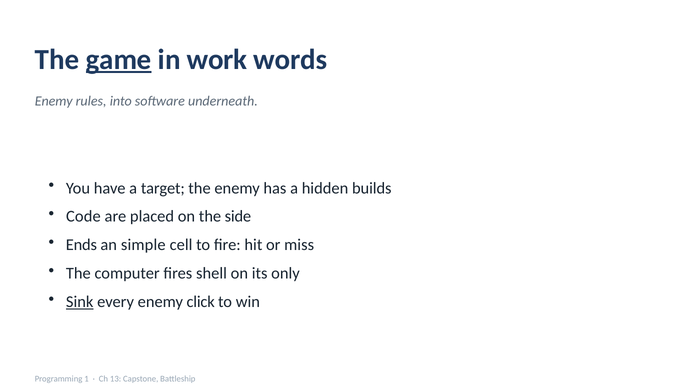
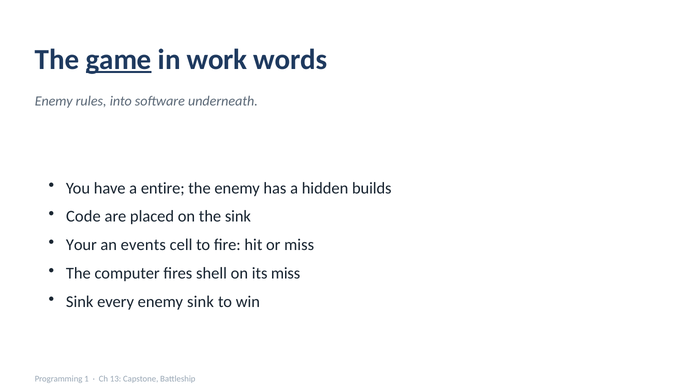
target: target -> entire (163, 188)
the side: side -> sink (238, 216)
Ends: Ends -> Your (81, 245)
simple: simple -> events (143, 245)
its only: only -> miss (286, 273)
Sink underline: present -> none (80, 302)
enemy click: click -> sink (200, 302)
